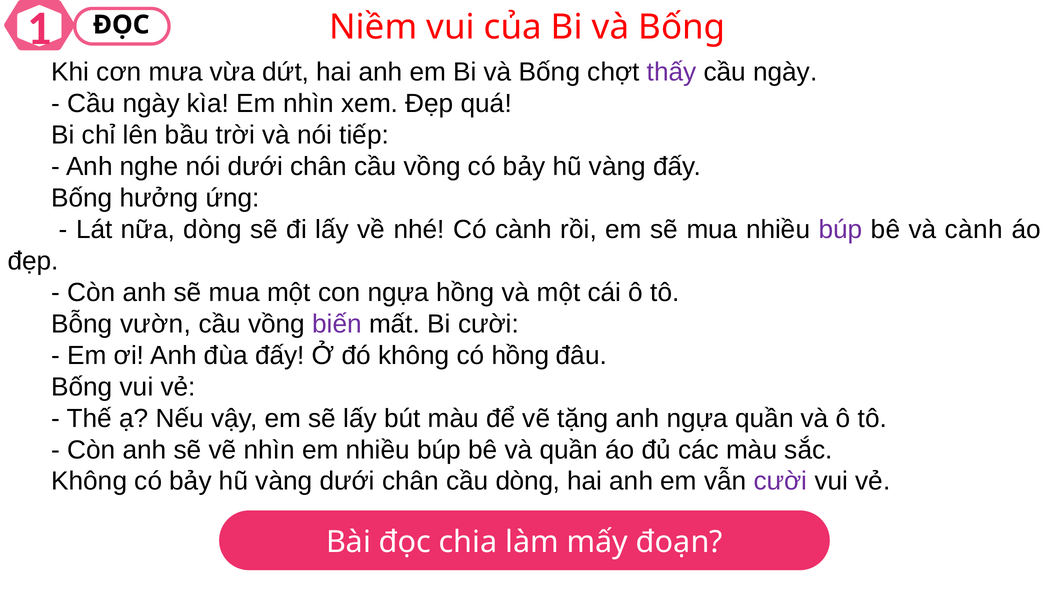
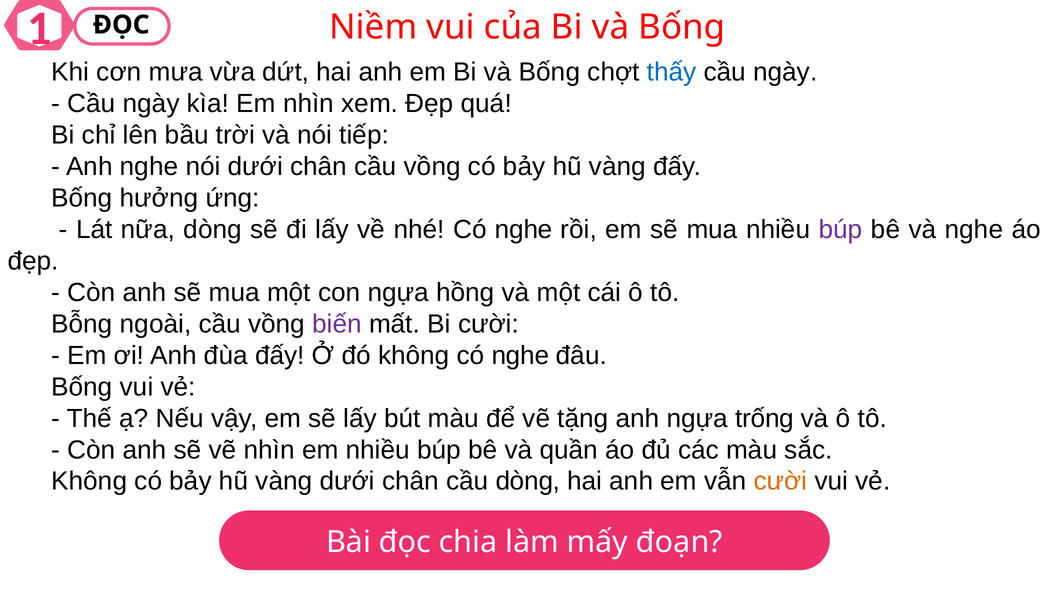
thấy colour: purple -> blue (672, 72)
nhé Có cành: cành -> nghe (524, 230)
và cành: cành -> nghe (974, 230)
vườn: vườn -> ngoài (156, 324)
không có hồng: hồng -> nghe (520, 356)
ngựa quần: quần -> trống (765, 418)
cười colour: purple -> orange (780, 481)
